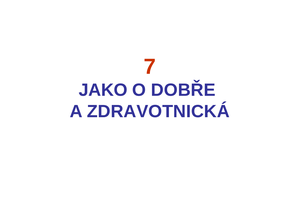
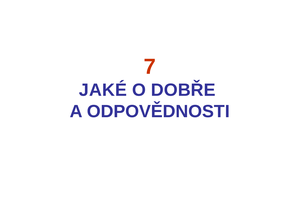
JAKO: JAKO -> JAKÉ (103, 90)
ZDRAVOTNICKÁ: ZDRAVOTNICKÁ -> ODPOVĚDNOSTI (158, 112)
